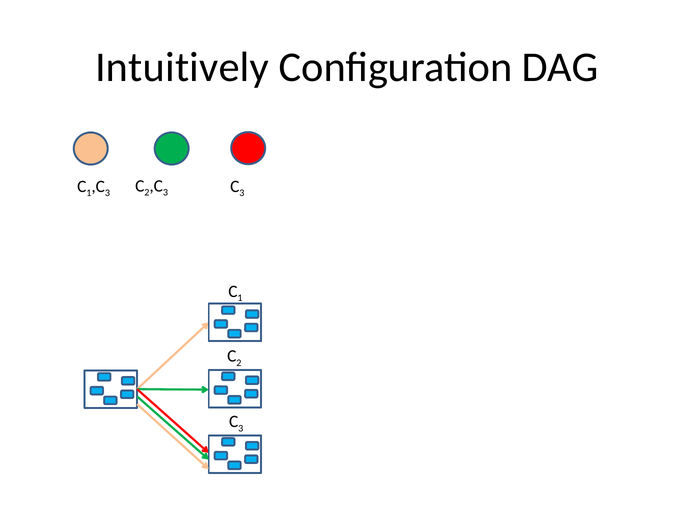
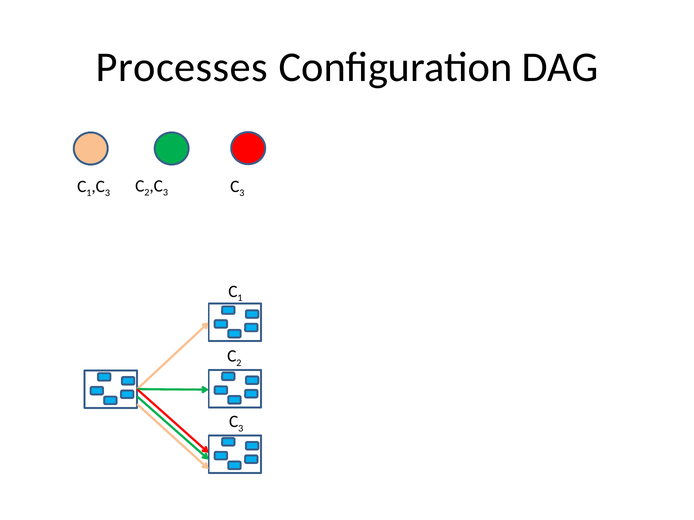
Intuitively: Intuitively -> Processes (182, 67)
